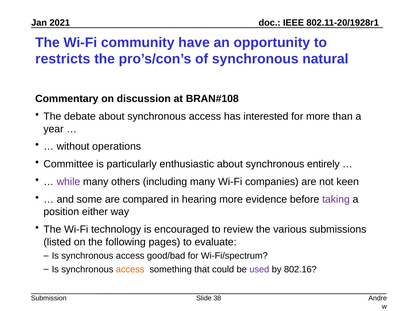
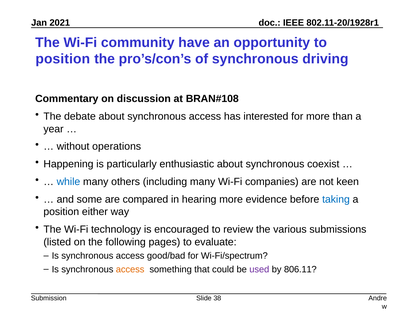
restricts: restricts -> position (63, 59)
natural: natural -> driving (325, 59)
Committee: Committee -> Happening (68, 164)
entirely: entirely -> coexist (323, 164)
while colour: purple -> blue (68, 182)
taking colour: purple -> blue (336, 199)
802.16: 802.16 -> 806.11 (300, 269)
